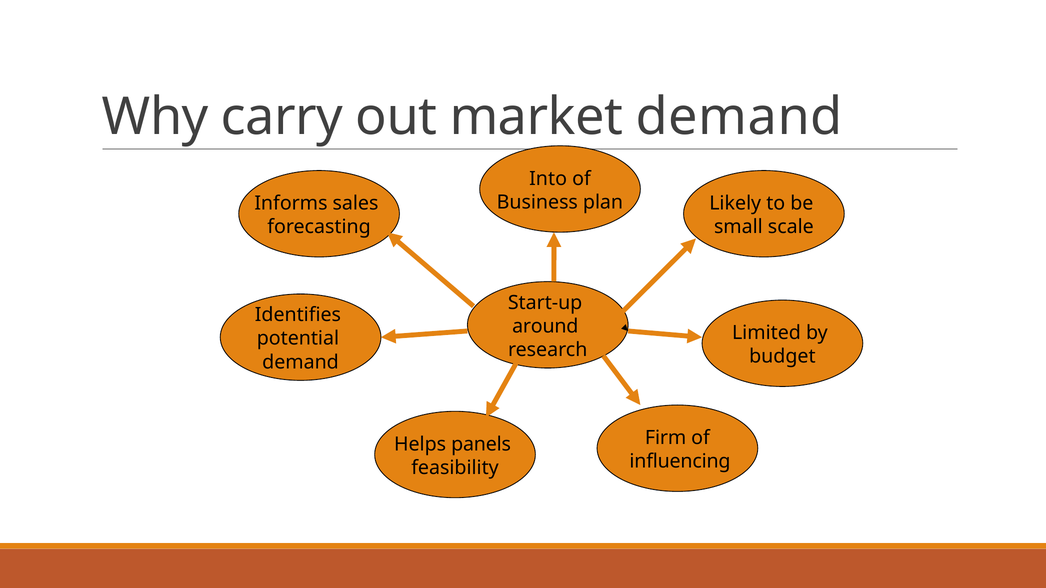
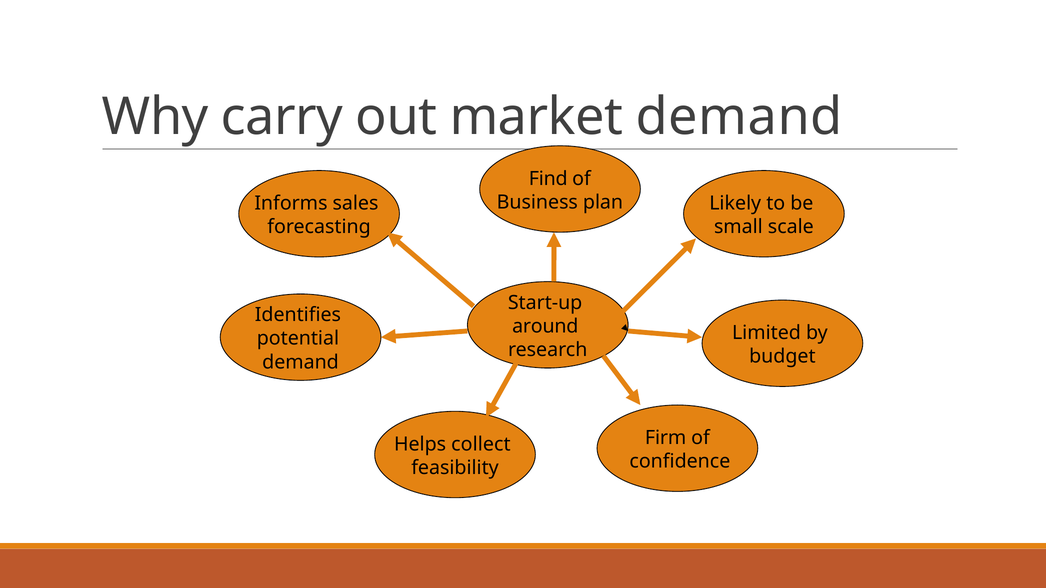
Into: Into -> Find (548, 179)
panels: panels -> collect (481, 444)
influencing: influencing -> confidence (680, 462)
